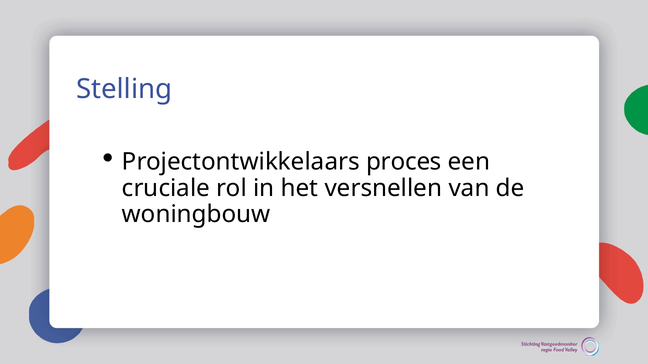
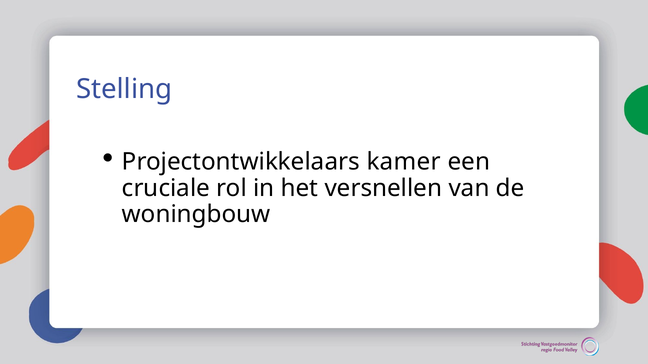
proces: proces -> kamer (404, 162)
